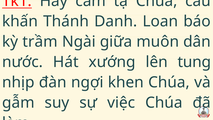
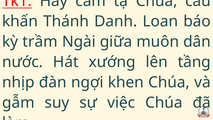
tung: tung -> tầng (194, 62)
